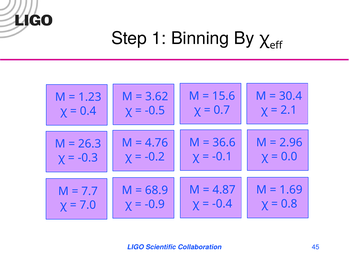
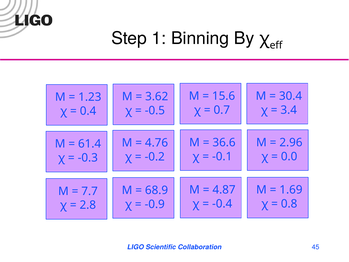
2.1: 2.1 -> 3.4 (289, 110)
26.3: 26.3 -> 61.4 (90, 144)
7.0: 7.0 -> 2.8 (88, 205)
